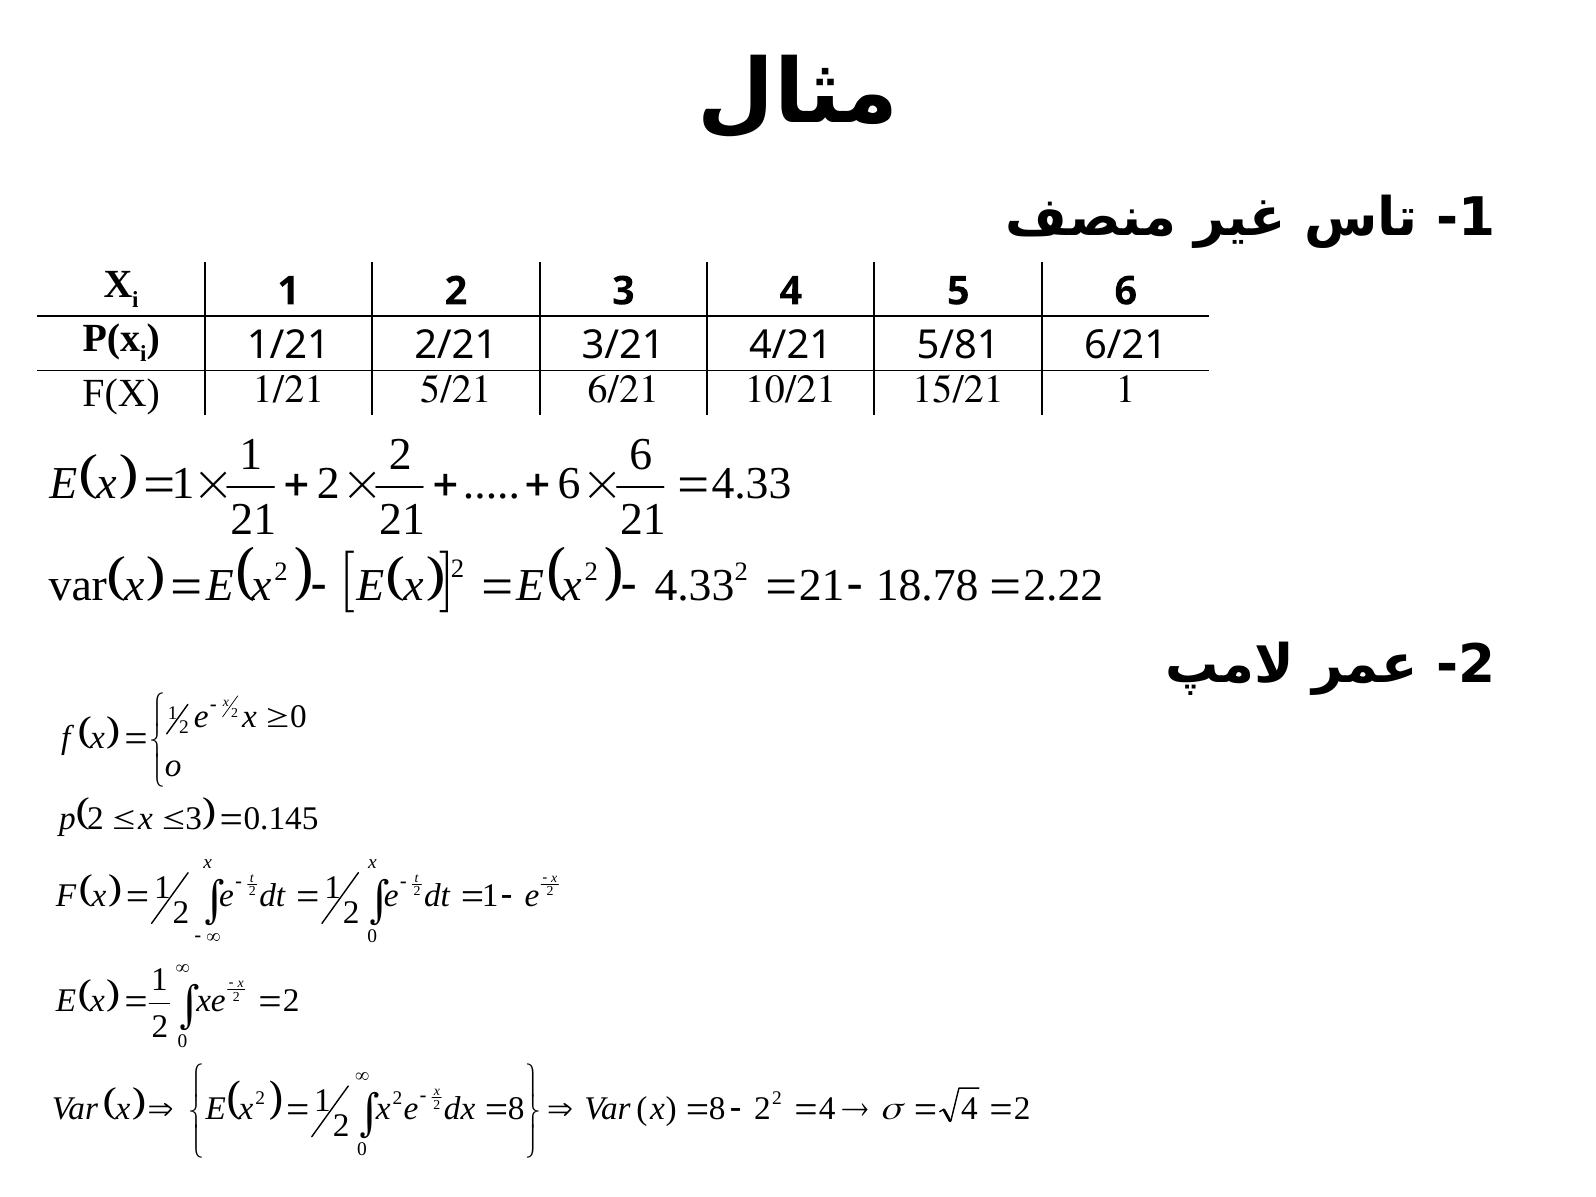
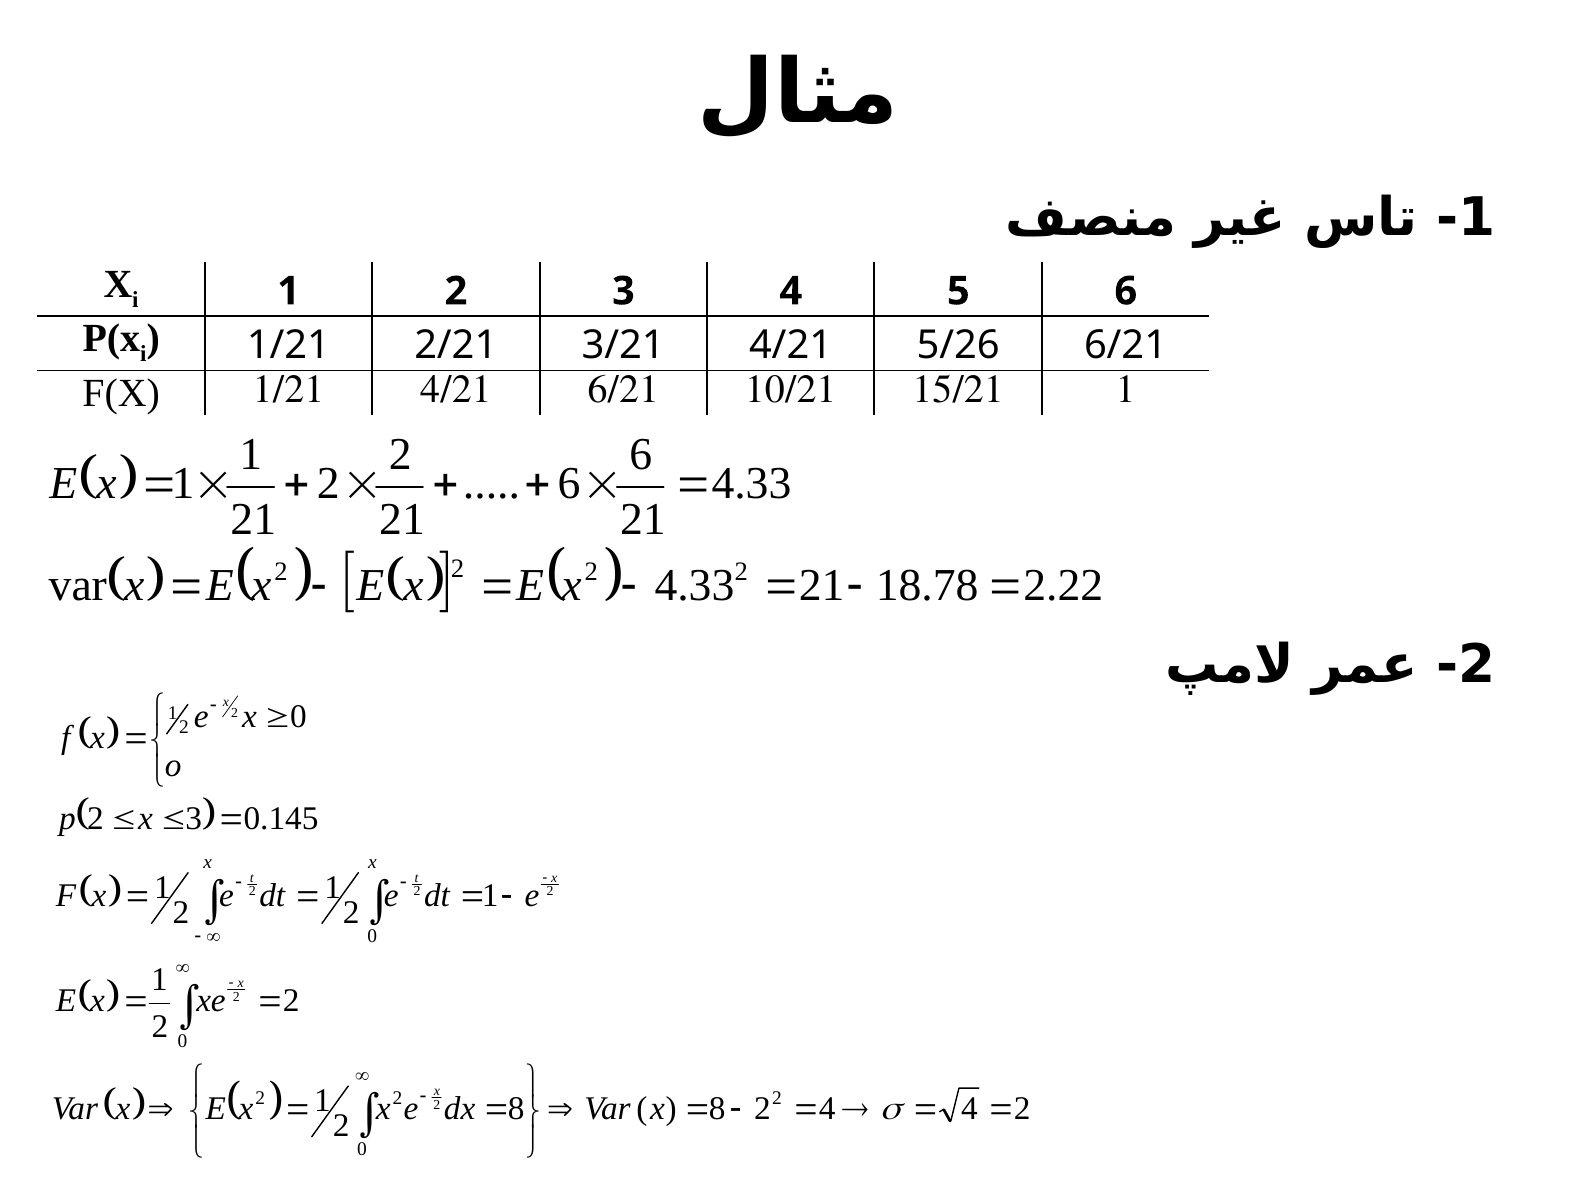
5/81: 5/81 -> 5/26 (958, 346)
1/21 5/21: 5/21 -> 4/21 (456, 389)
